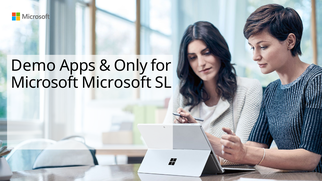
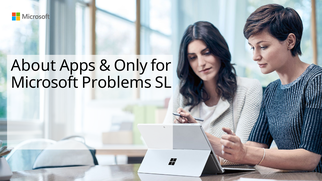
Demo: Demo -> About (33, 66)
Microsoft Microsoft: Microsoft -> Problems (117, 83)
